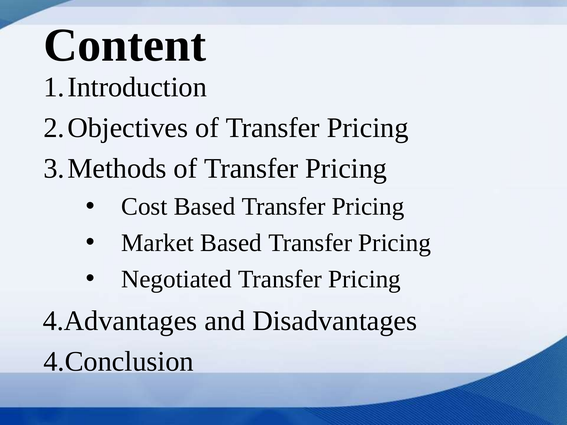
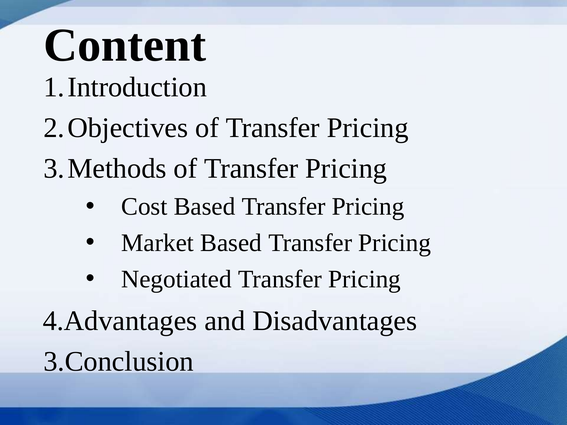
4.Conclusion: 4.Conclusion -> 3.Conclusion (119, 362)
